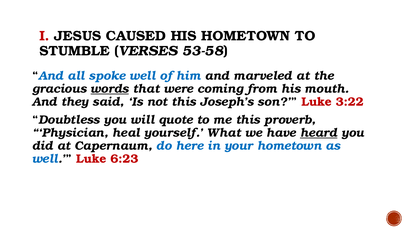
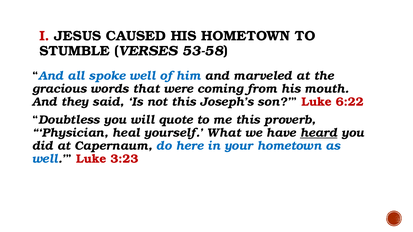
words underline: present -> none (110, 89)
3:22: 3:22 -> 6:22 (350, 102)
6:23: 6:23 -> 3:23 (124, 159)
